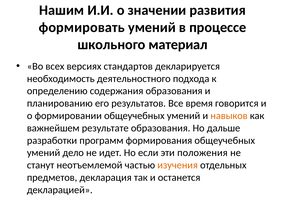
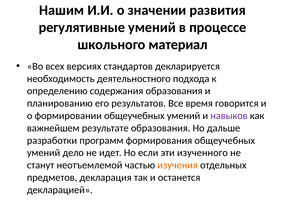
формировать: формировать -> регулятивные (82, 27)
навыков colour: orange -> purple (229, 116)
положения: положения -> изученного (202, 153)
